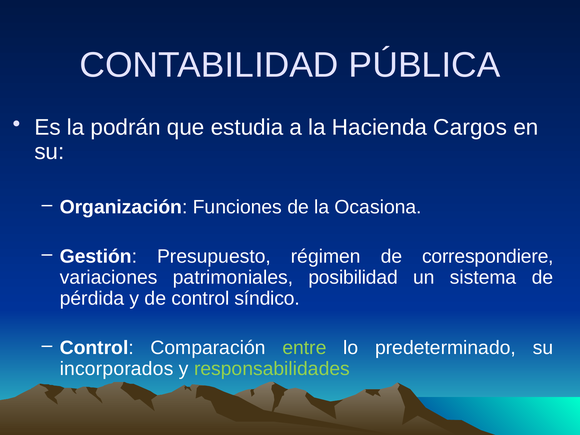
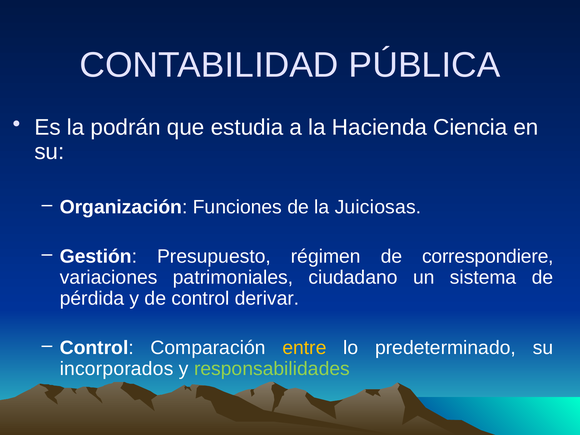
Cargos: Cargos -> Ciencia (470, 127)
Ocasiona: Ocasiona -> Juiciosas (378, 207)
posibilidad: posibilidad -> ciudadano (353, 277)
síndico: síndico -> derivar (267, 298)
entre colour: light green -> yellow (304, 348)
